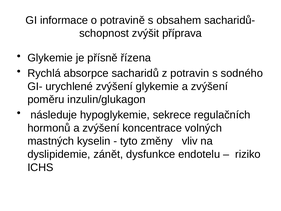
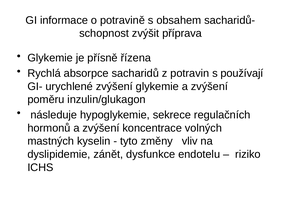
sodného: sodného -> používají (242, 73)
